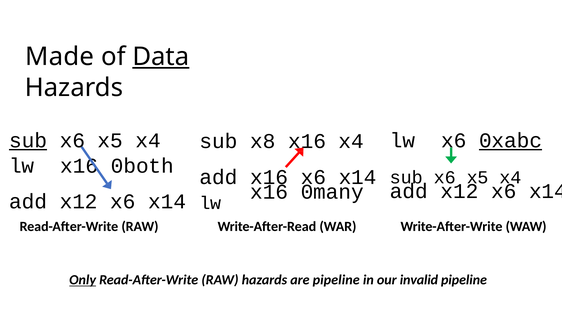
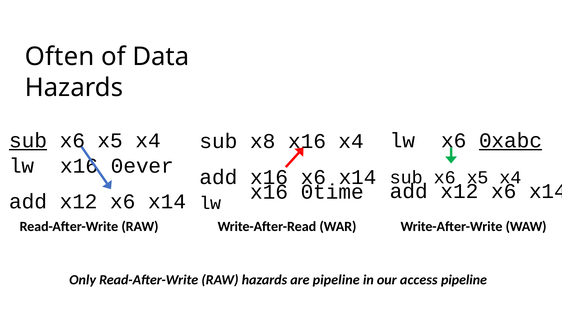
Made: Made -> Often (60, 57)
Data underline: present -> none (161, 57)
0both: 0both -> 0ever (142, 166)
0many: 0many -> 0time (332, 192)
Only underline: present -> none (83, 280)
invalid: invalid -> access (419, 280)
